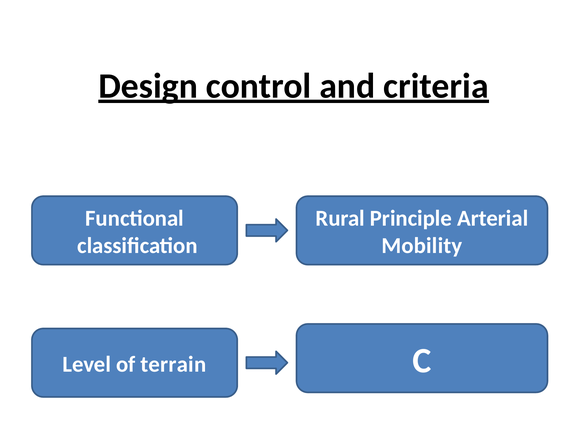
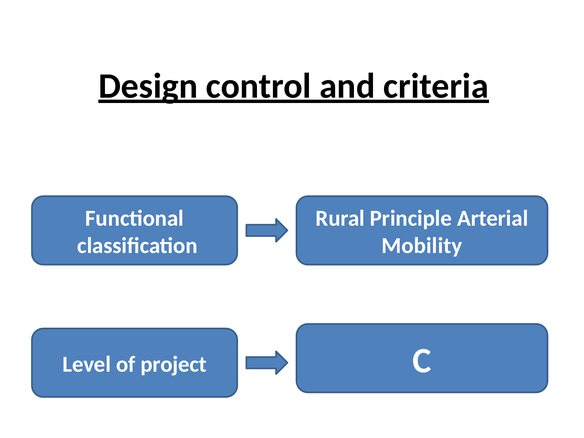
terrain: terrain -> project (174, 364)
